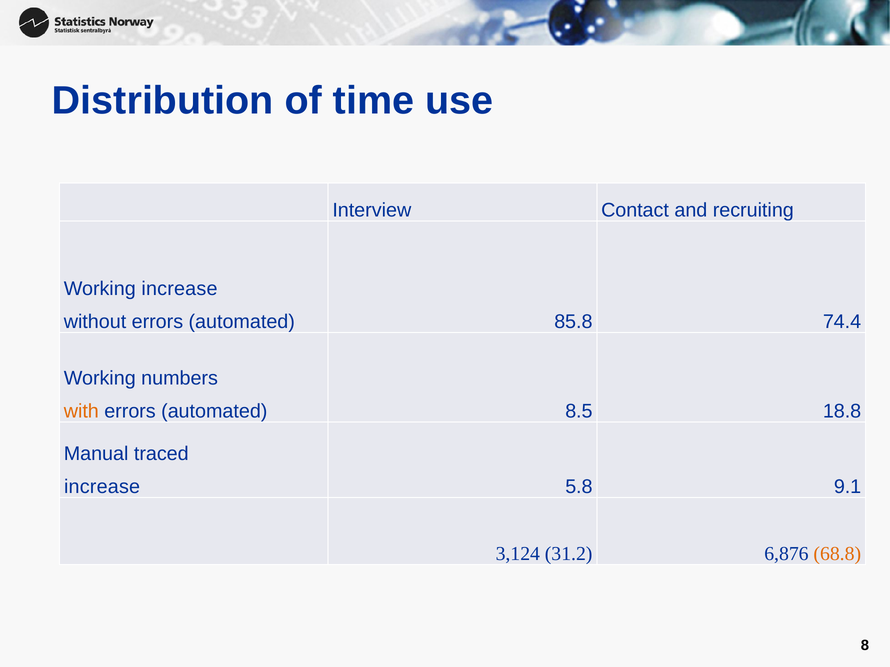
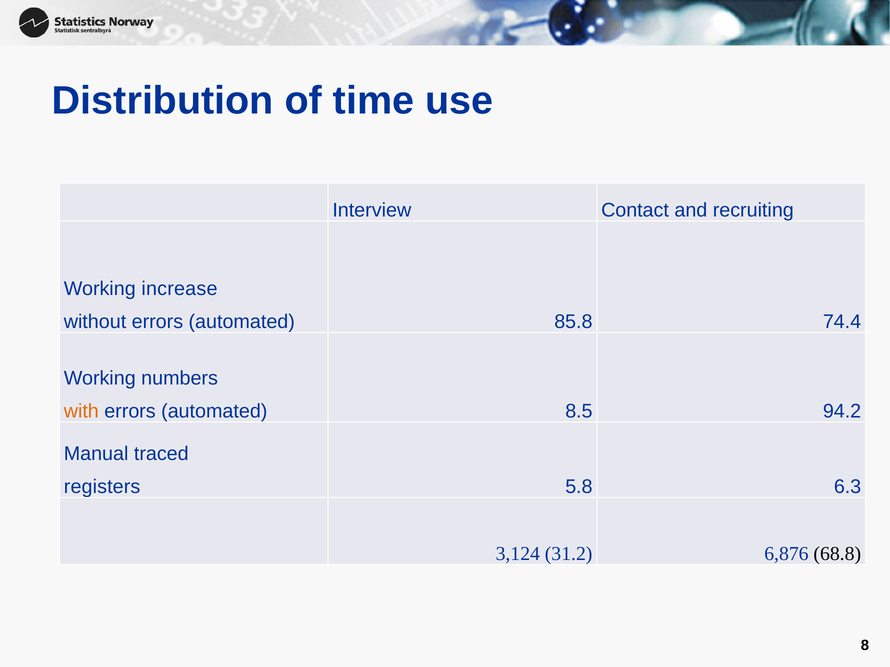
18.8: 18.8 -> 94.2 (842, 411)
increase: increase -> registers (102, 487)
9.1: 9.1 -> 6.3 (848, 487)
68.8 colour: orange -> black (837, 554)
